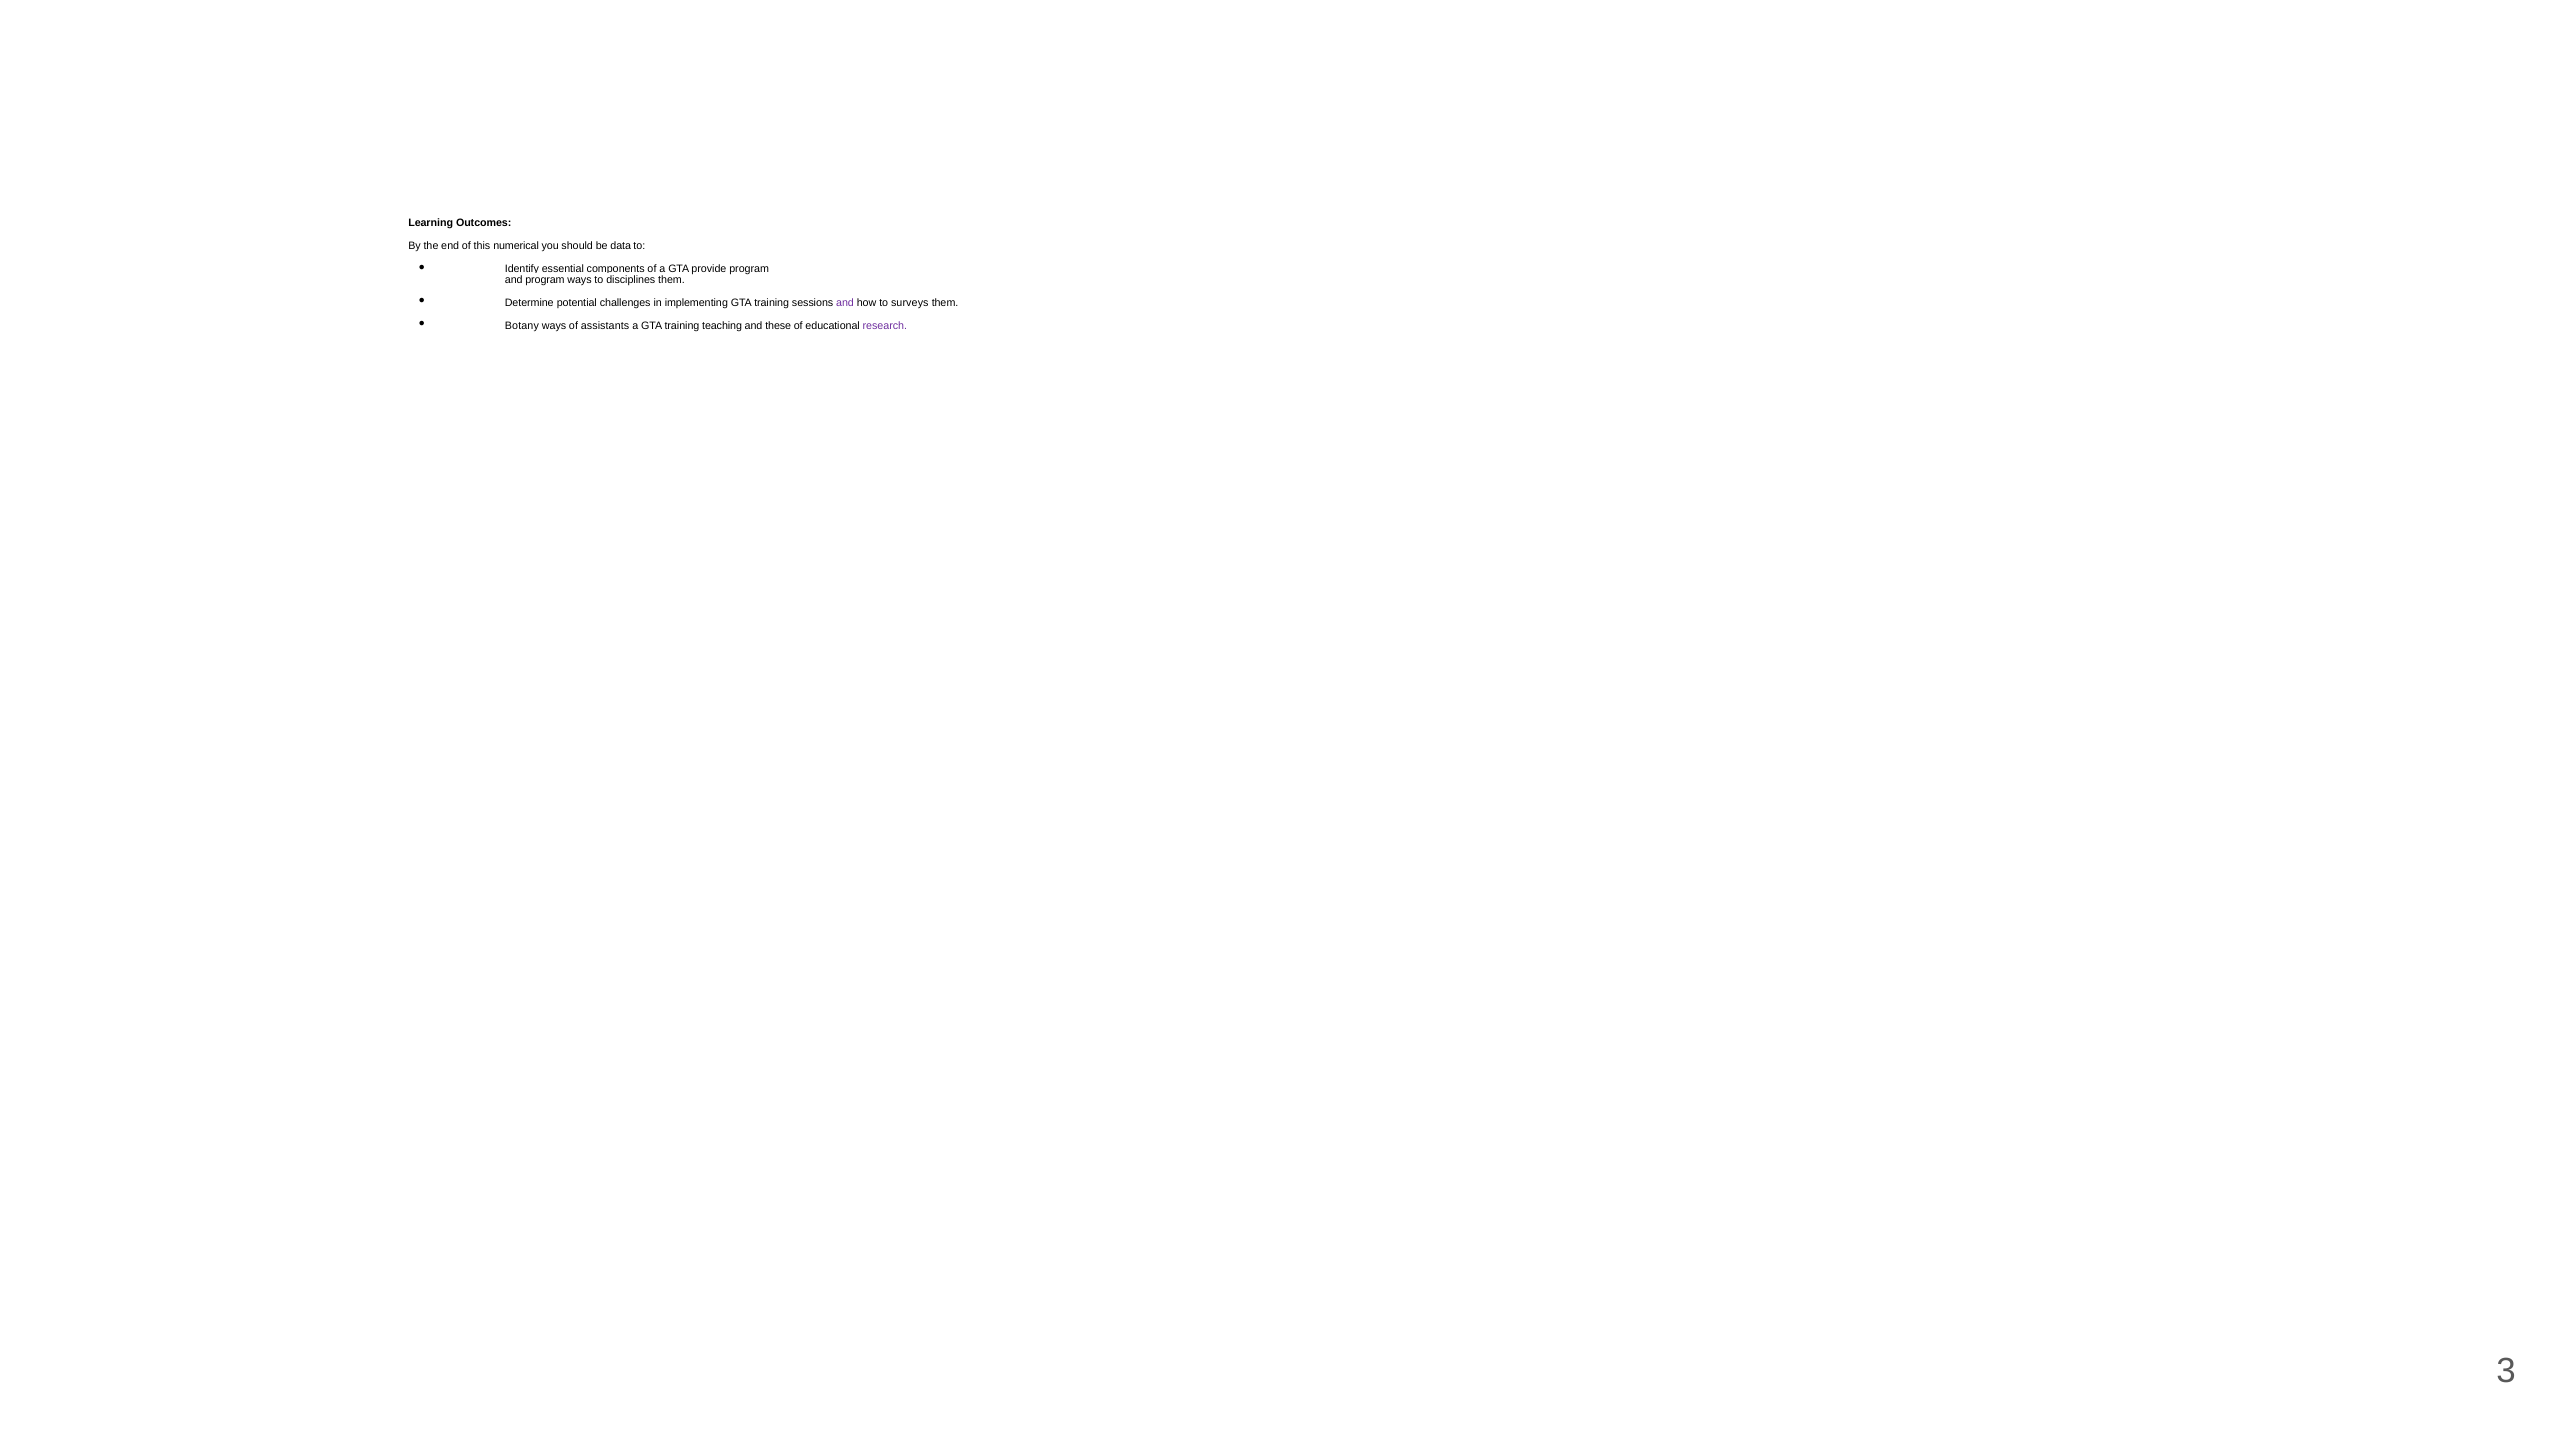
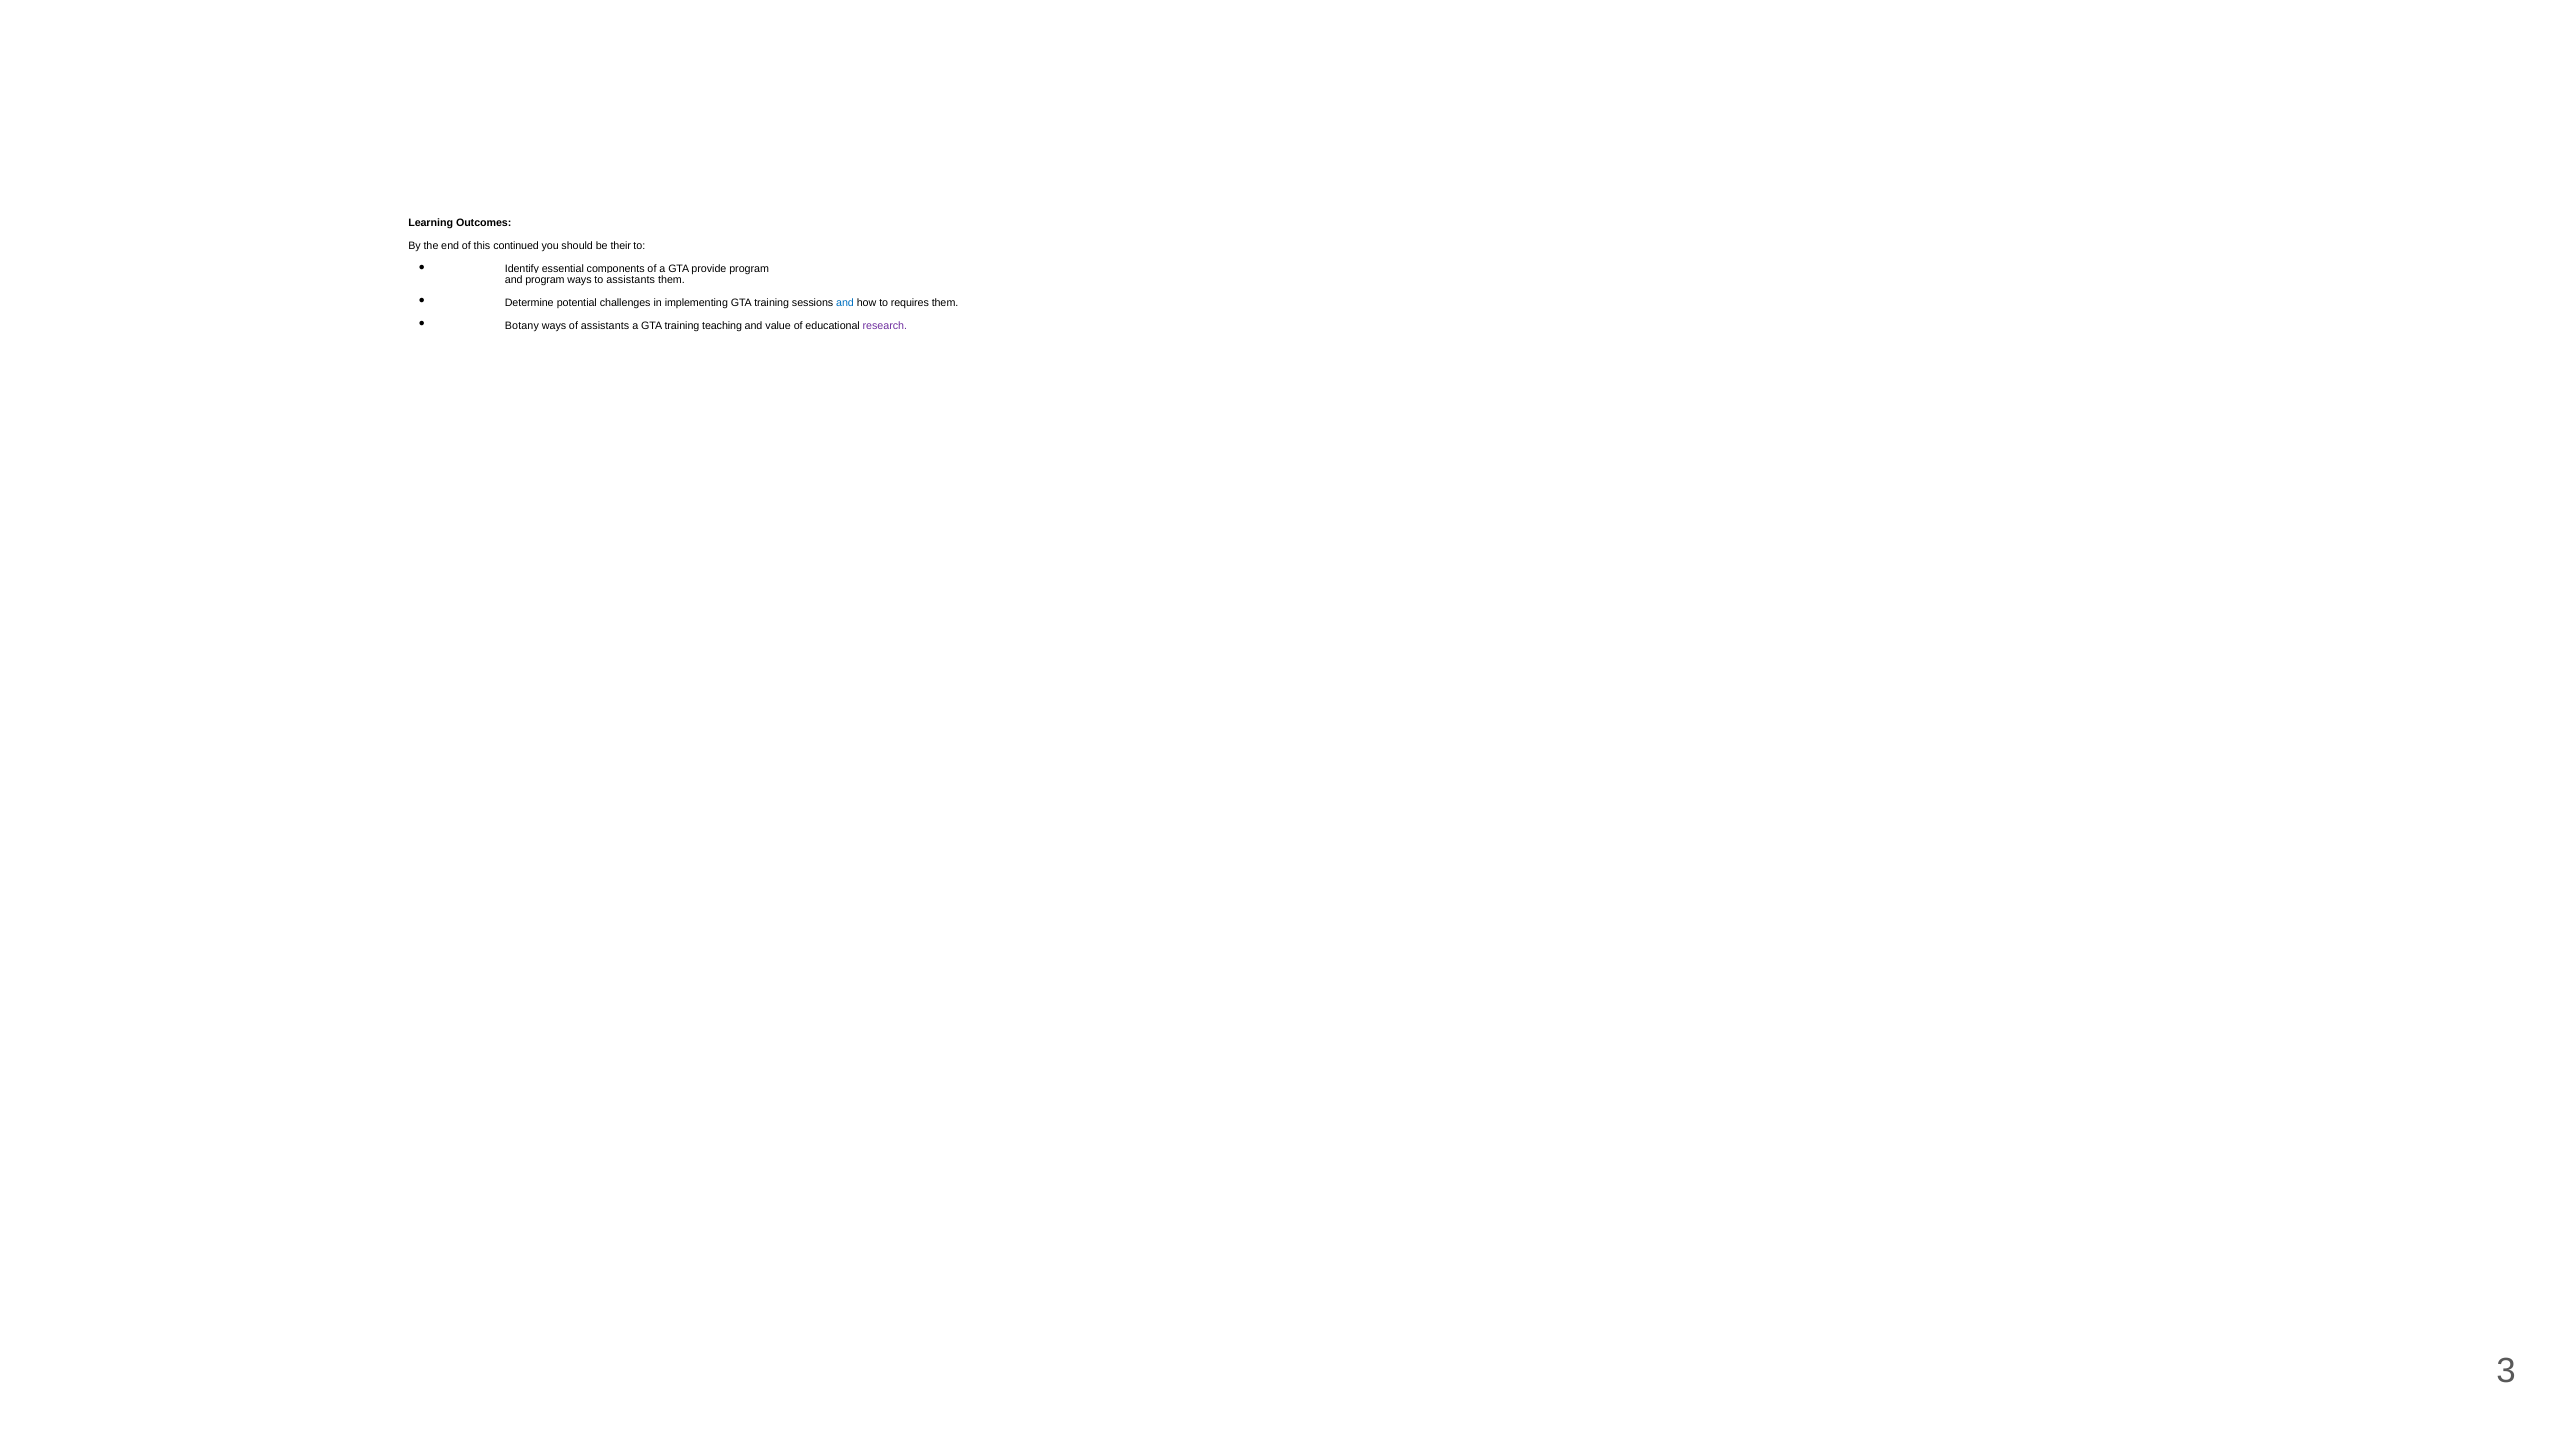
numerical: numerical -> continued (516, 246)
data: data -> their (621, 246)
to disciplines: disciplines -> assistants (631, 280)
and colour: purple -> blue (845, 303)
surveys: surveys -> requires (910, 303)
these: these -> value (778, 326)
